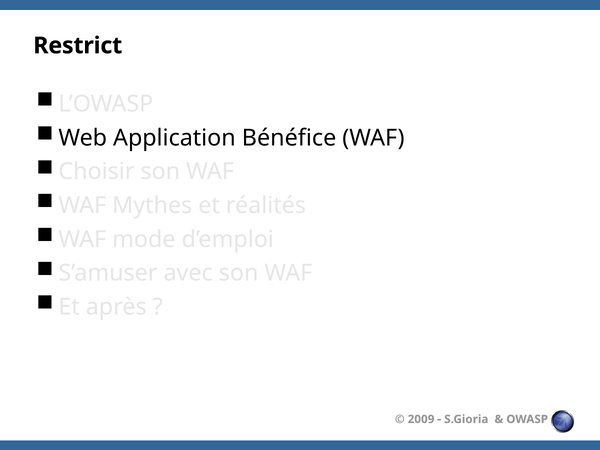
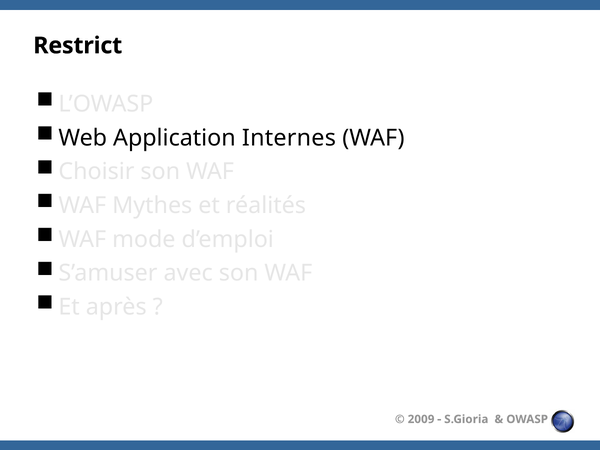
Bénéfice: Bénéfice -> Internes (289, 138)
